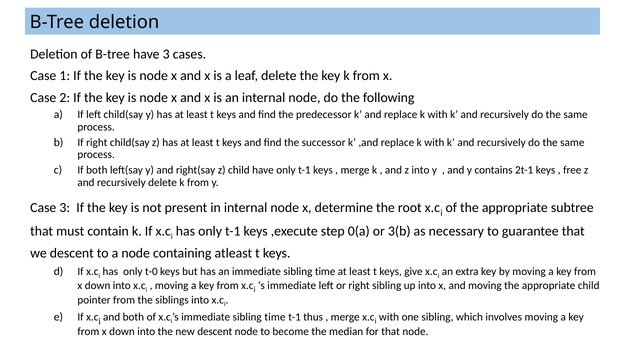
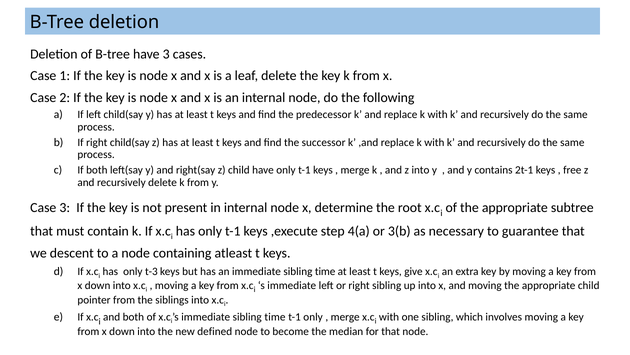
0(a: 0(a -> 4(a (359, 231)
t-0: t-0 -> t-3 (151, 271)
t-1 thus: thus -> only (313, 316)
new descent: descent -> defined (215, 331)
